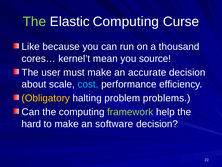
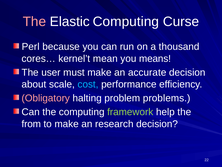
The colour: light green -> pink (34, 22)
Like: Like -> Perl (31, 47)
source: source -> means (155, 58)
Obligatory colour: yellow -> pink (46, 98)
hard: hard -> from (31, 124)
software: software -> research (114, 124)
